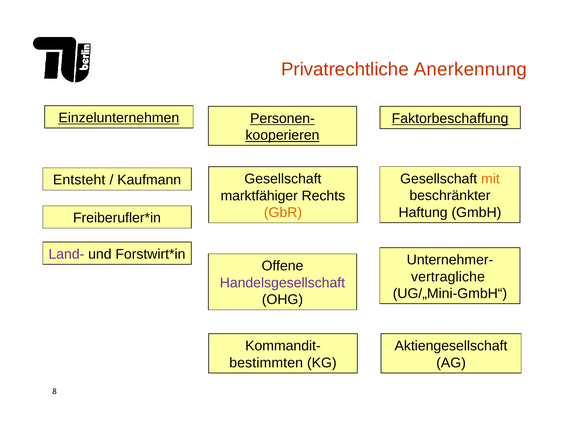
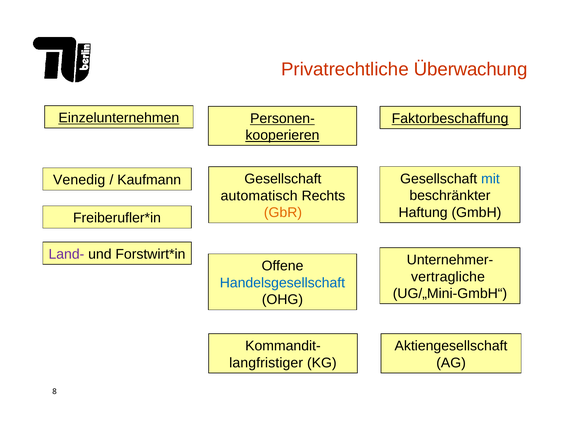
Anerkennung: Anerkennung -> Überwachung (471, 69)
mit colour: orange -> blue (490, 179)
Entsteht: Entsteht -> Venedig (79, 180)
marktfähiger: marktfähiger -> automatisch (259, 196)
Handelsgesellschaft colour: purple -> blue (282, 283)
bestimmten: bestimmten -> langfristiger (266, 362)
